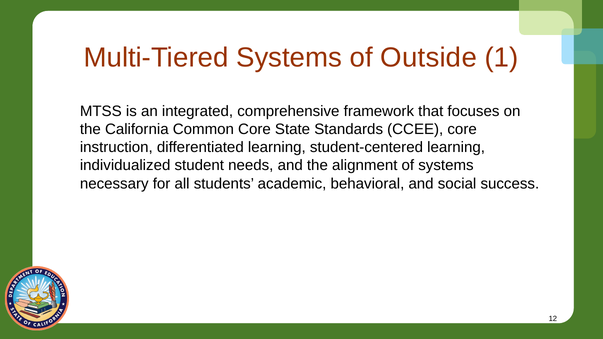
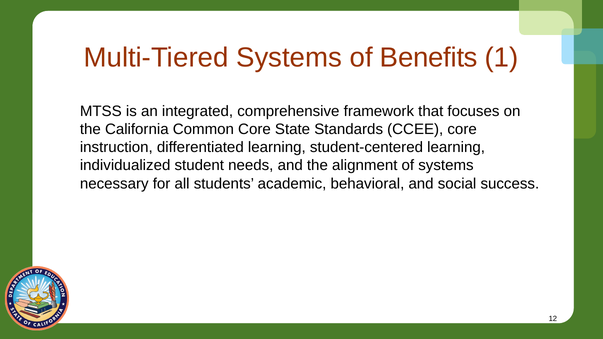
Outside: Outside -> Benefits (429, 58)
